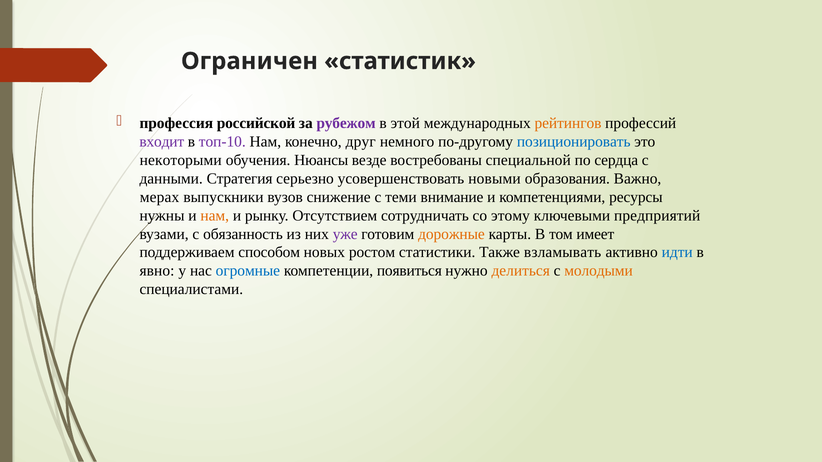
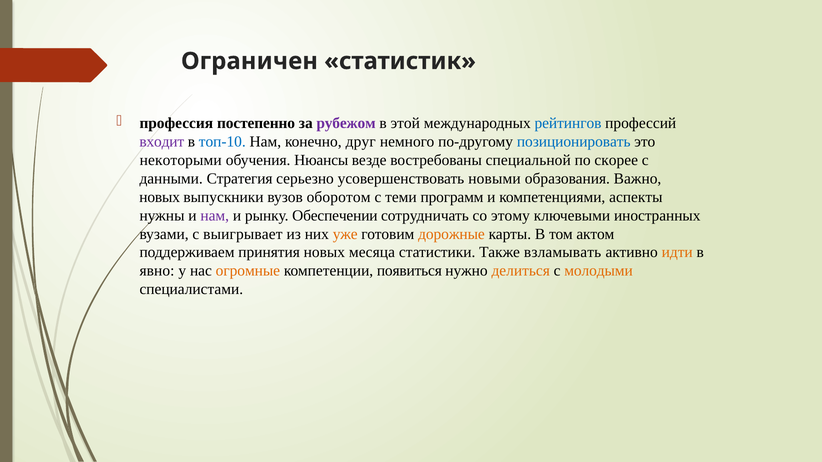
российской: российской -> постепенно (256, 123)
рейтингов colour: orange -> blue (568, 123)
топ-10 colour: purple -> blue (222, 142)
сердца: сердца -> скорее (616, 160)
мерах: мерах -> новых (160, 197)
снижение: снижение -> оборотом (339, 197)
внимание: внимание -> программ (452, 197)
ресурсы: ресурсы -> аспекты (636, 197)
нам colour: orange -> purple (215, 216)
Отсутствием: Отсутствием -> Обеспечении (335, 216)
предприятий: предприятий -> иностранных (657, 216)
обязанность: обязанность -> выигрывает (243, 234)
уже colour: purple -> orange (345, 234)
имеет: имеет -> актом (595, 234)
способом: способом -> принятия (269, 253)
ростом: ростом -> месяца (372, 253)
идти colour: blue -> orange (677, 253)
огромные colour: blue -> orange (248, 271)
